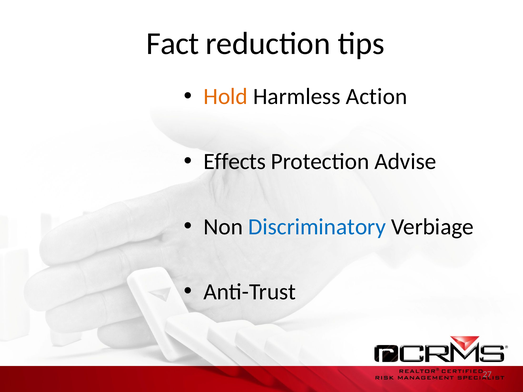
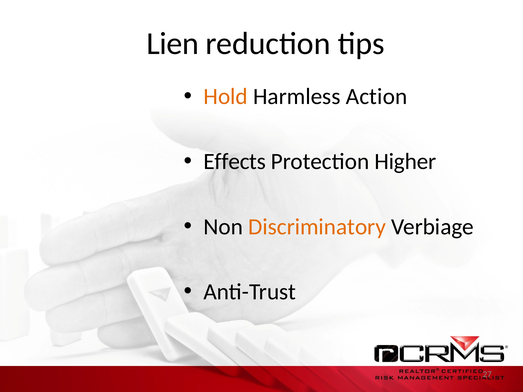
Fact: Fact -> Lien (173, 44)
Advise: Advise -> Higher (405, 162)
Discriminatory colour: blue -> orange (317, 227)
